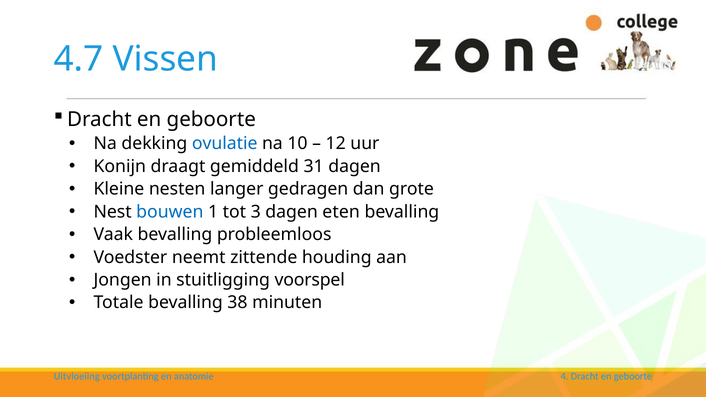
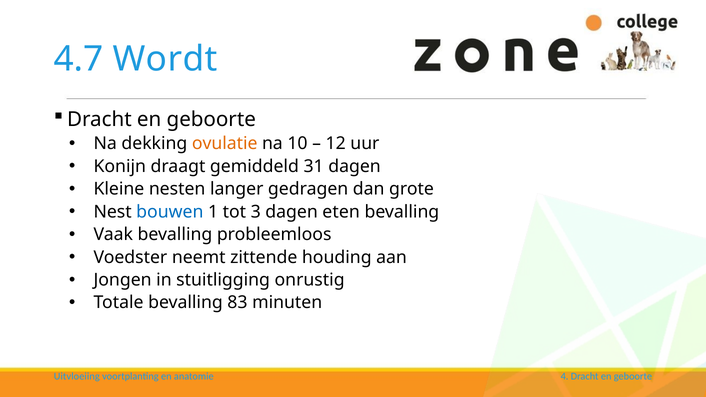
Vissen: Vissen -> Wordt (165, 59)
ovulatie colour: blue -> orange (225, 144)
voorspel: voorspel -> onrustig (310, 280)
38: 38 -> 83 (237, 303)
